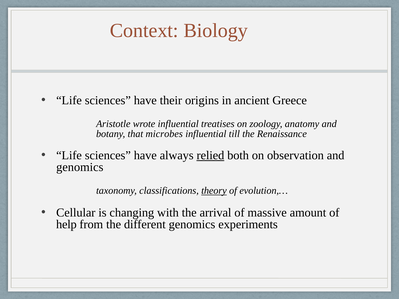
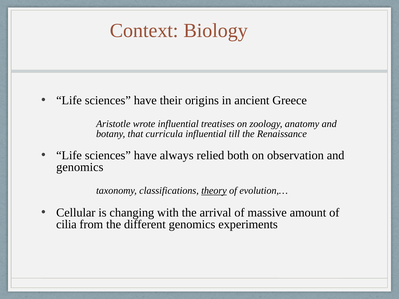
microbes: microbes -> curricula (164, 134)
relied underline: present -> none (210, 156)
help: help -> cilia (66, 225)
